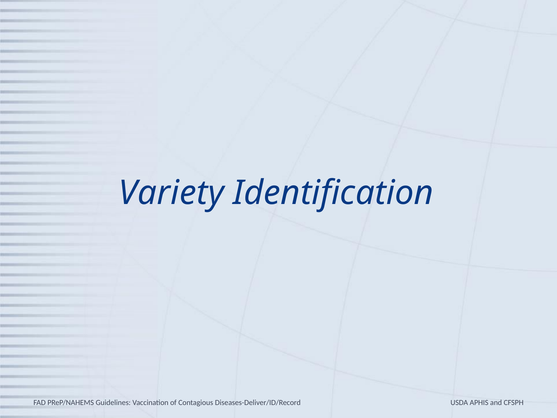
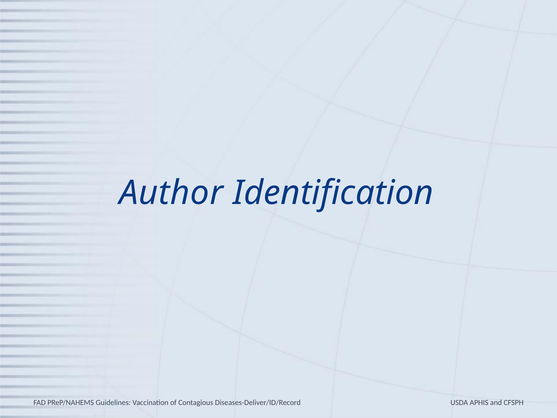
Variety: Variety -> Author (171, 193)
